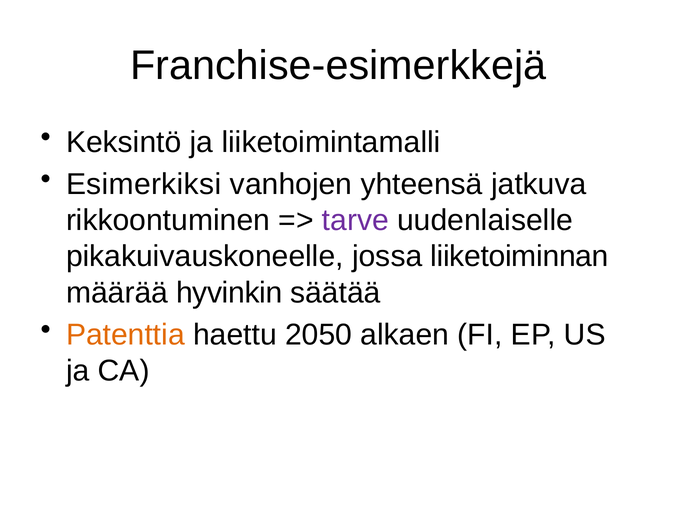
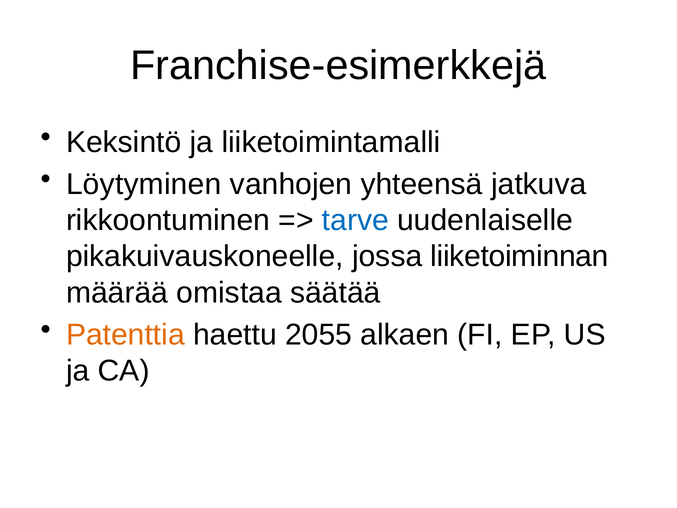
Esimerkiksi: Esimerkiksi -> Löytyminen (144, 184)
tarve colour: purple -> blue (355, 220)
hyvinkin: hyvinkin -> omistaa (229, 293)
2050: 2050 -> 2055 (319, 335)
